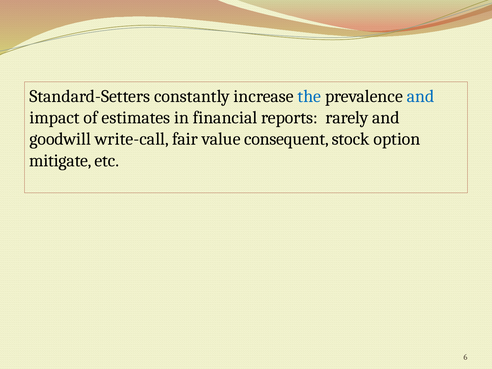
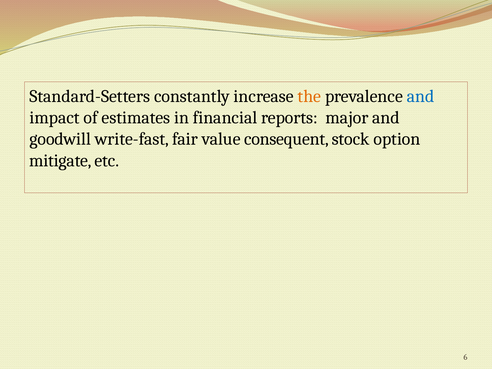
the colour: blue -> orange (309, 96)
rarely: rarely -> major (347, 118)
write-call: write-call -> write-fast (132, 139)
